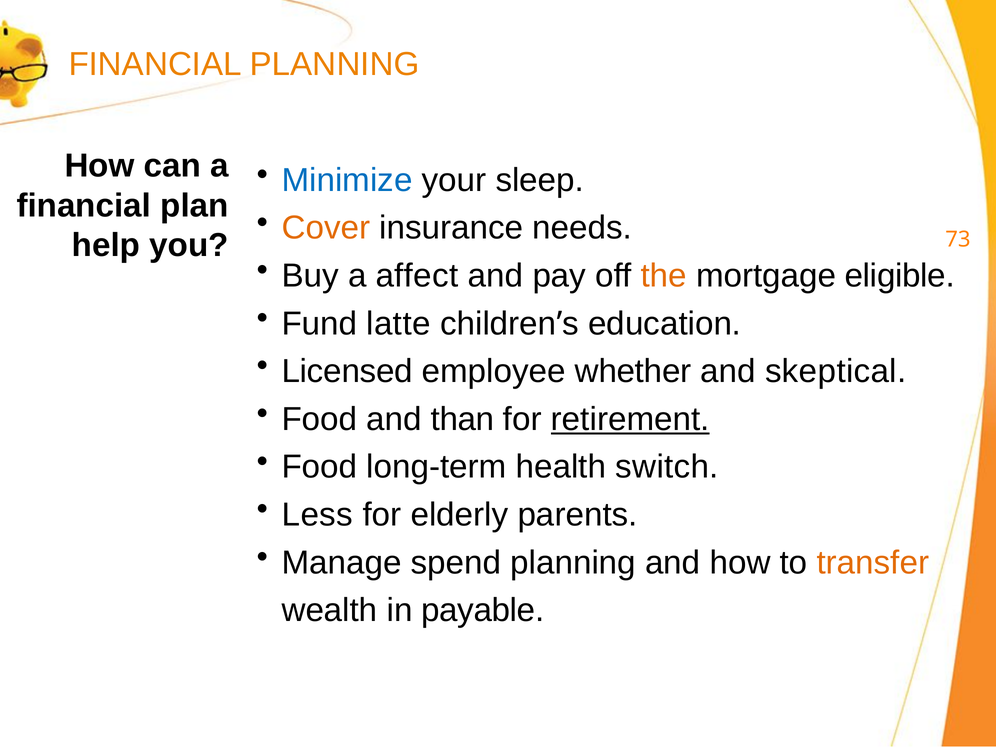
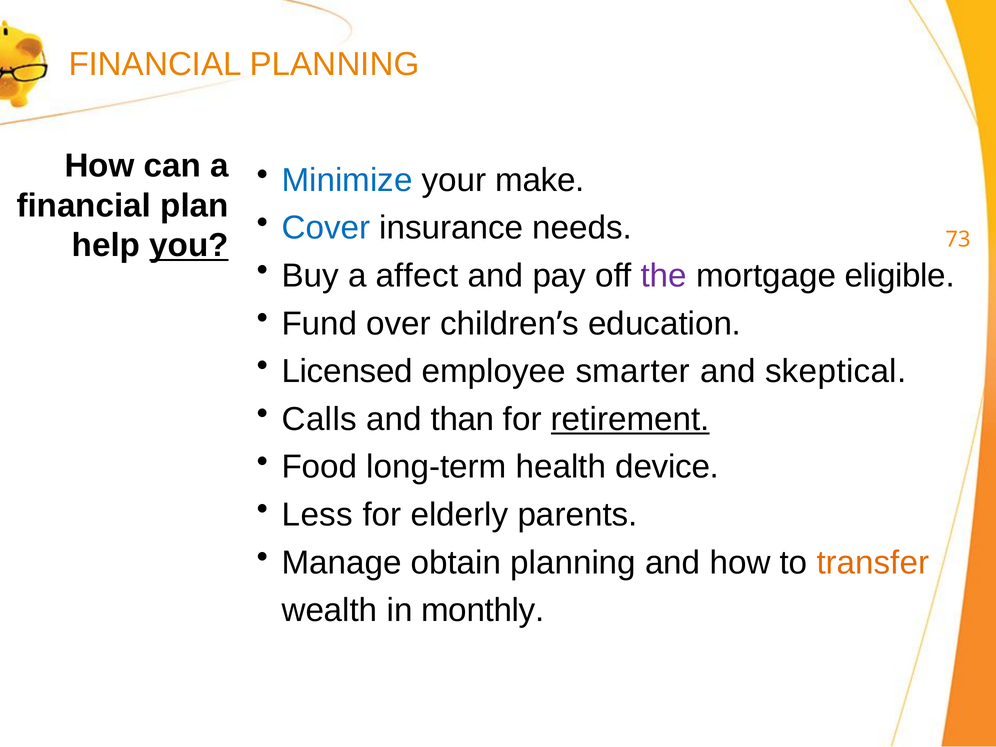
sleep: sleep -> make (540, 180)
Cover colour: orange -> blue (326, 228)
you underline: none -> present (189, 245)
the colour: orange -> purple (664, 276)
latte: latte -> over (399, 324)
whether: whether -> smarter (633, 371)
Food: Food -> Calls (319, 419)
switch: switch -> device (667, 467)
spend: spend -> obtain (456, 563)
payable: payable -> monthly (483, 610)
